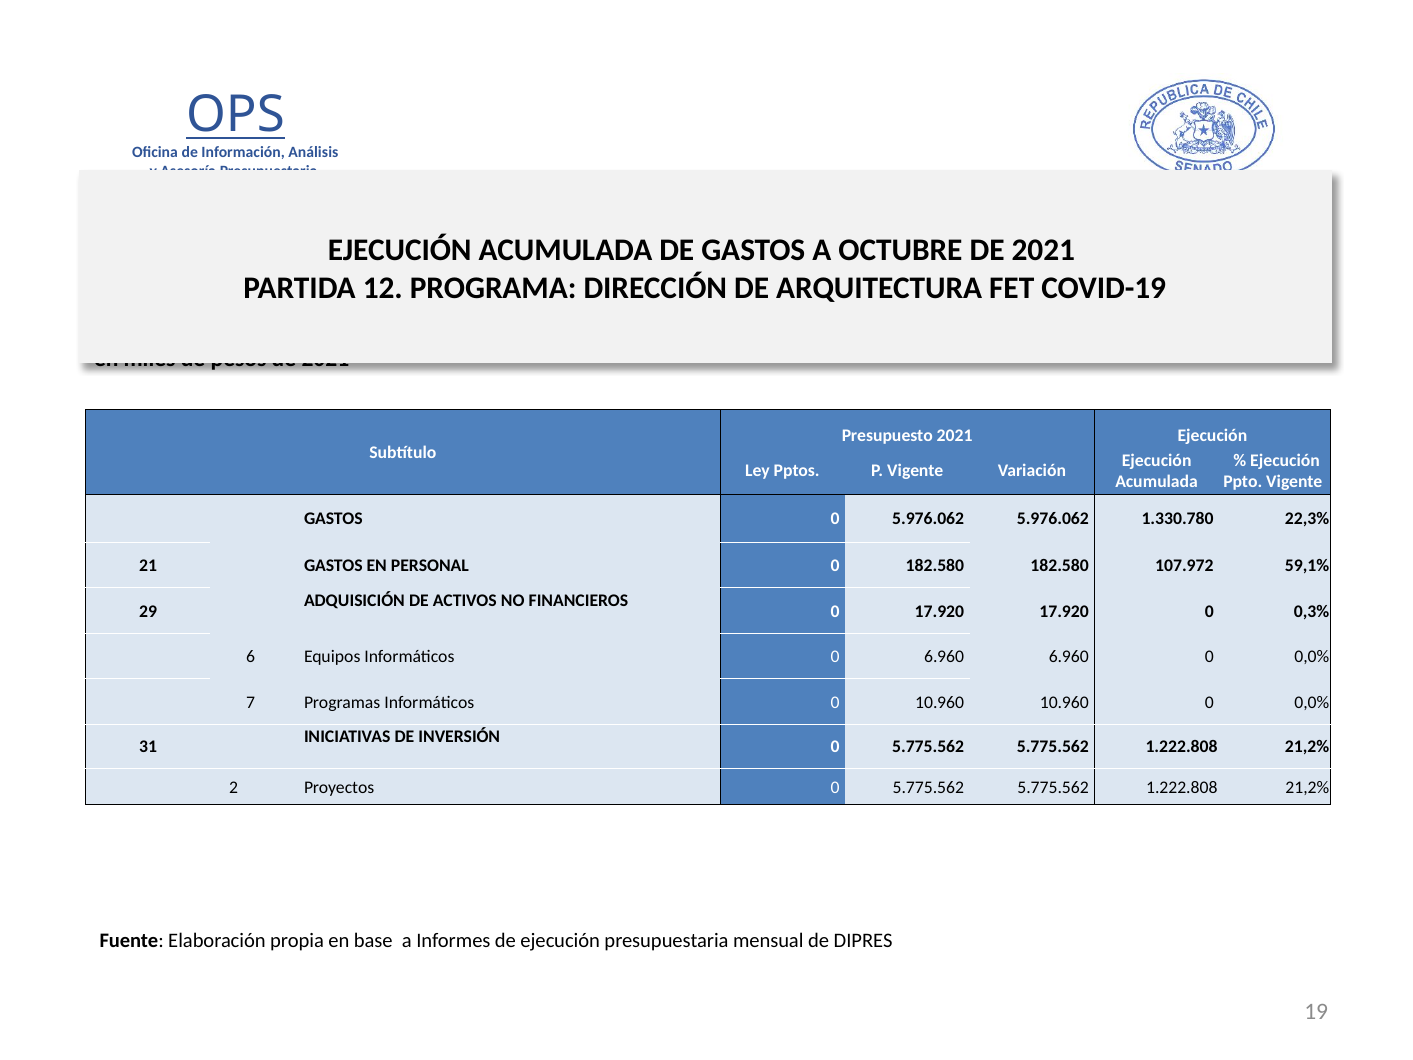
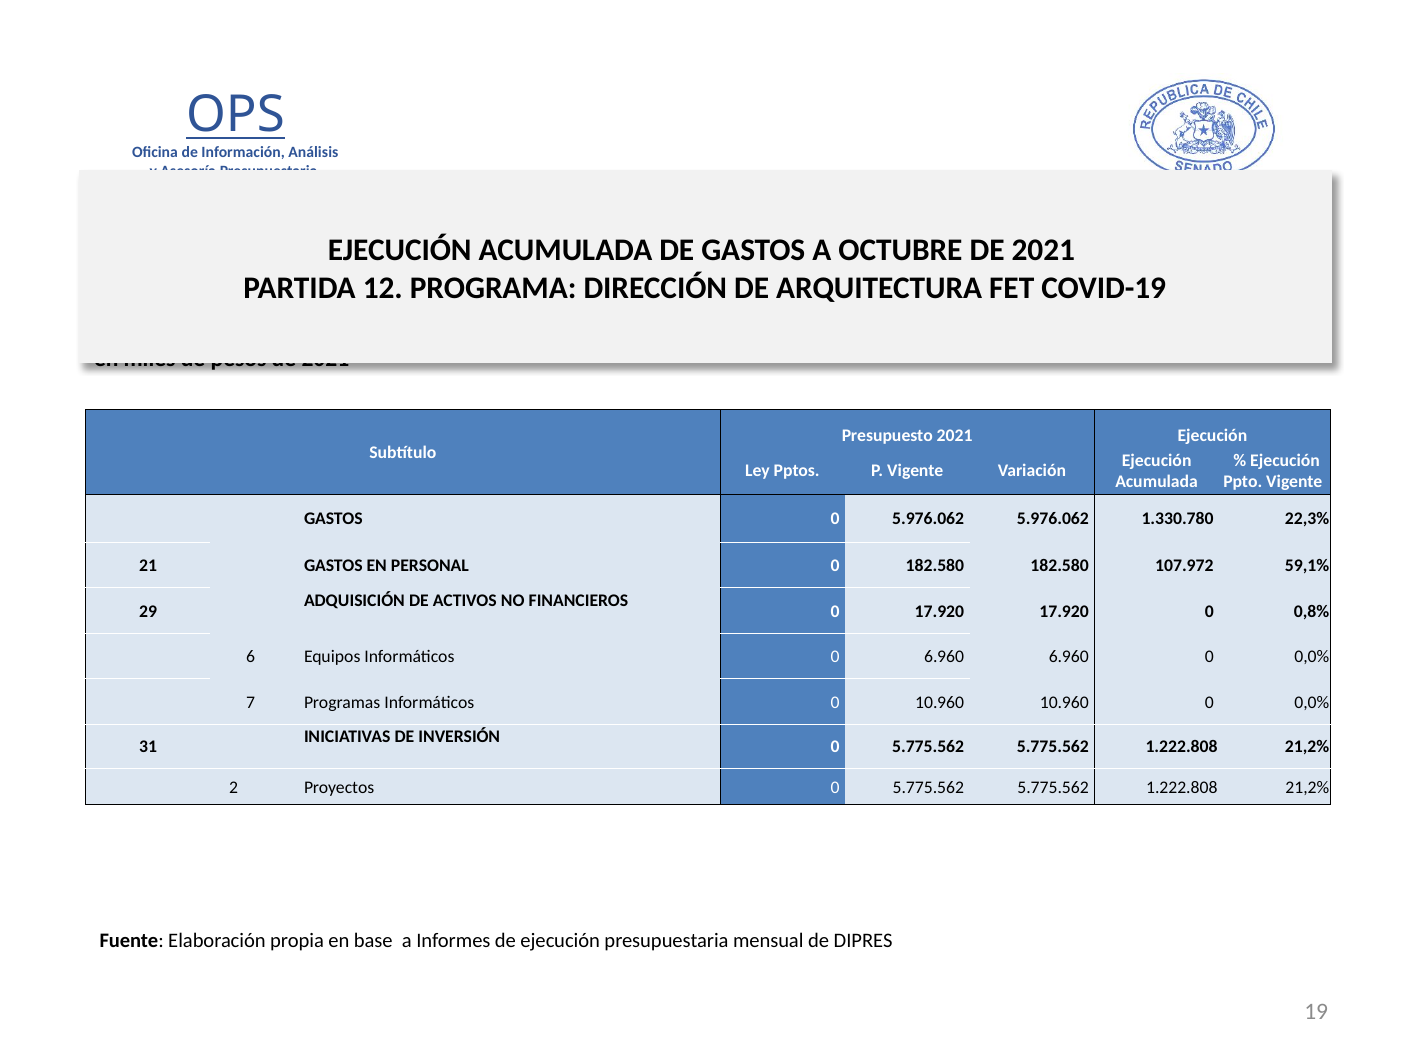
0,3%: 0,3% -> 0,8% (1312, 611)
